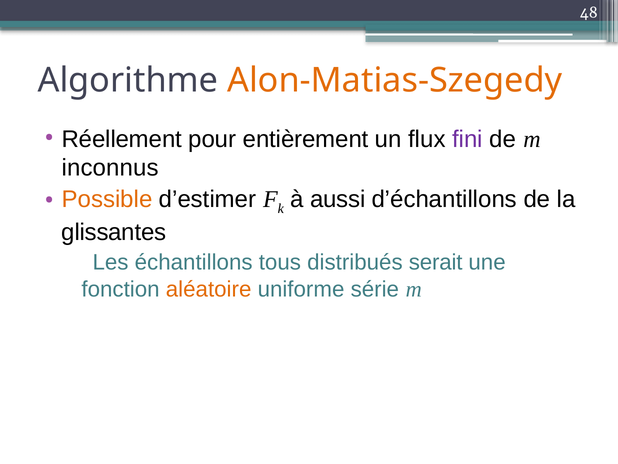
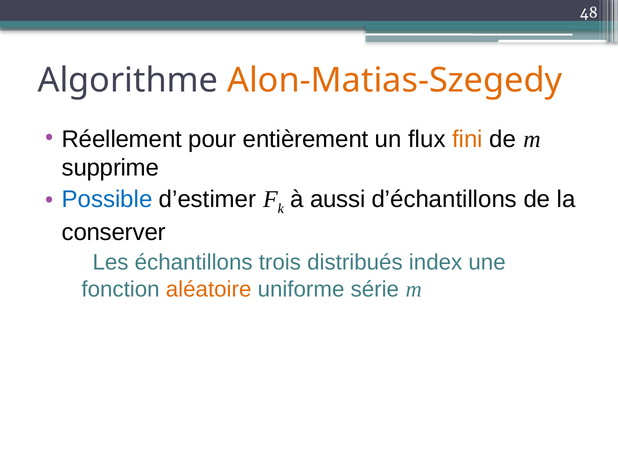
fini colour: purple -> orange (467, 139)
inconnus: inconnus -> supprime (110, 168)
Possible colour: orange -> blue (107, 199)
glissantes: glissantes -> conserver (114, 232)
tous: tous -> trois (280, 262)
serait: serait -> index (436, 262)
